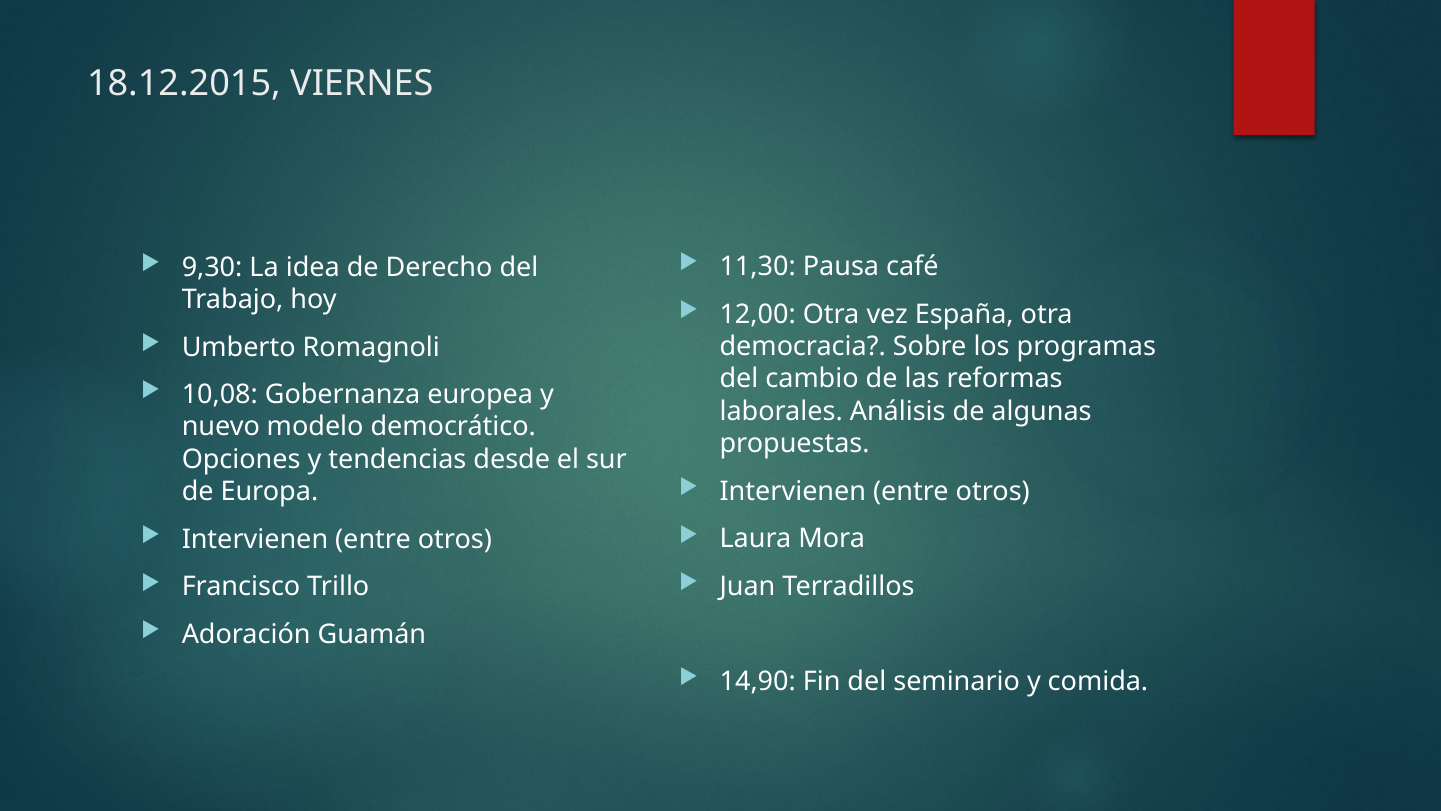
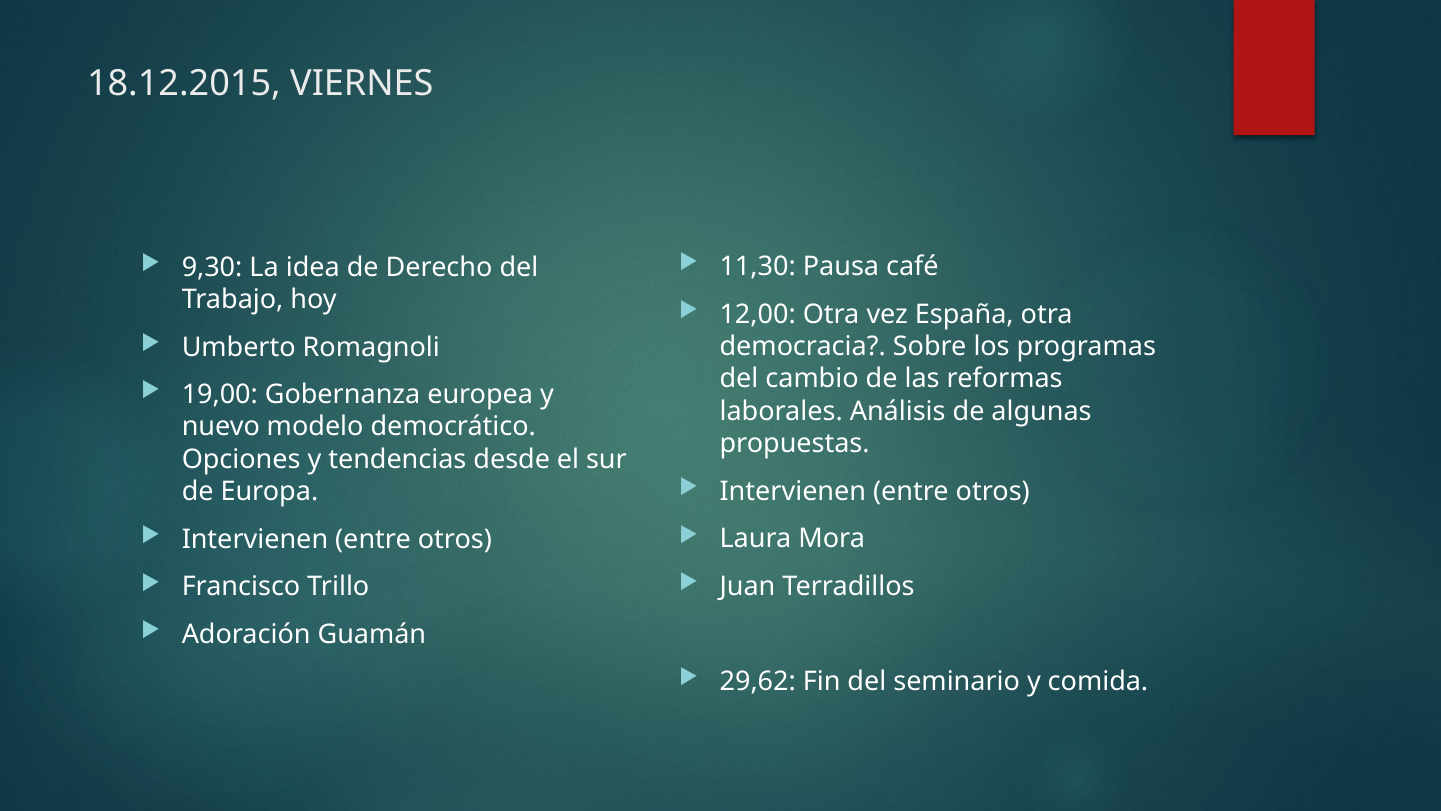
10,08: 10,08 -> 19,00 (220, 394)
14,90: 14,90 -> 29,62 (758, 681)
